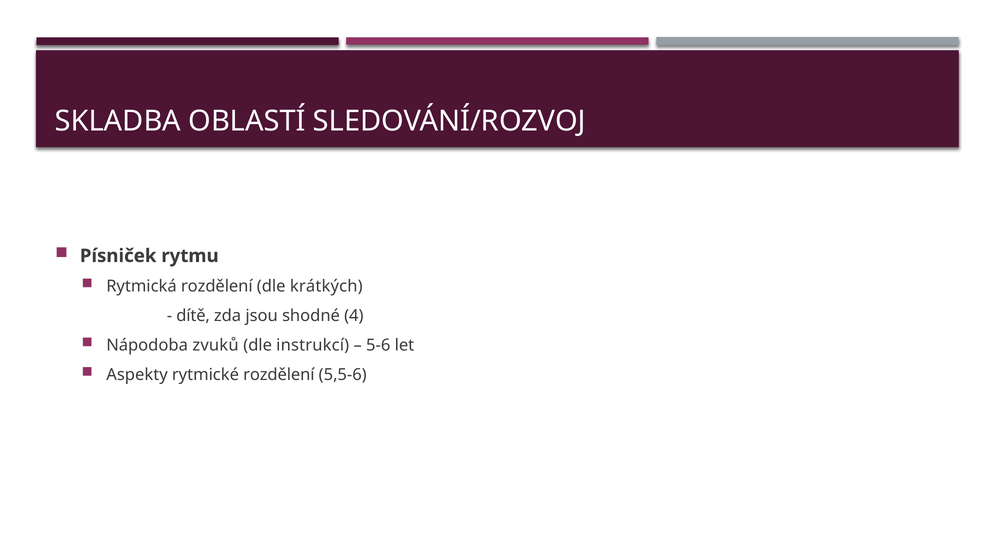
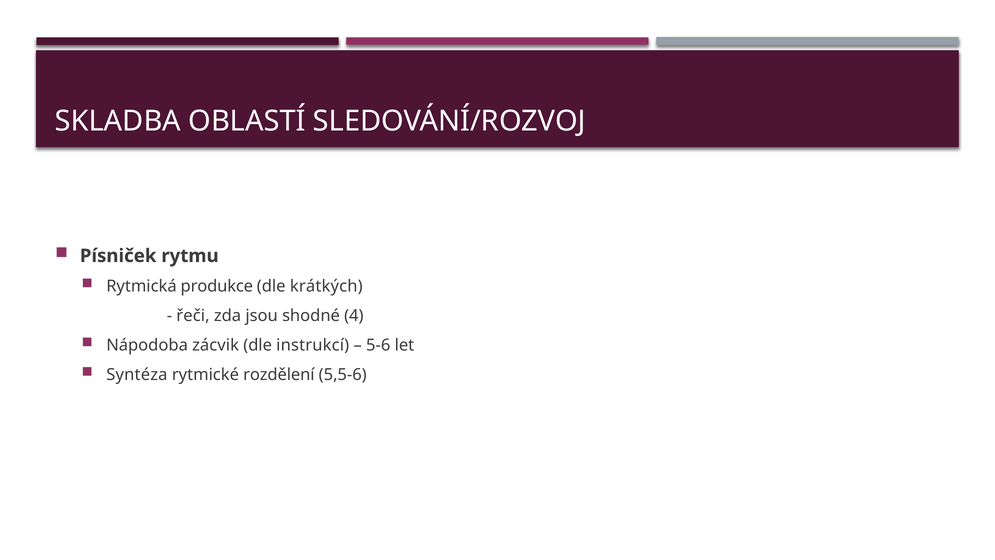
Rytmická rozdělení: rozdělení -> produkce (217, 286)
dítě: dítě -> řeči (193, 316)
zvuků: zvuků -> zácvik (216, 345)
Aspekty: Aspekty -> Syntéza (137, 375)
